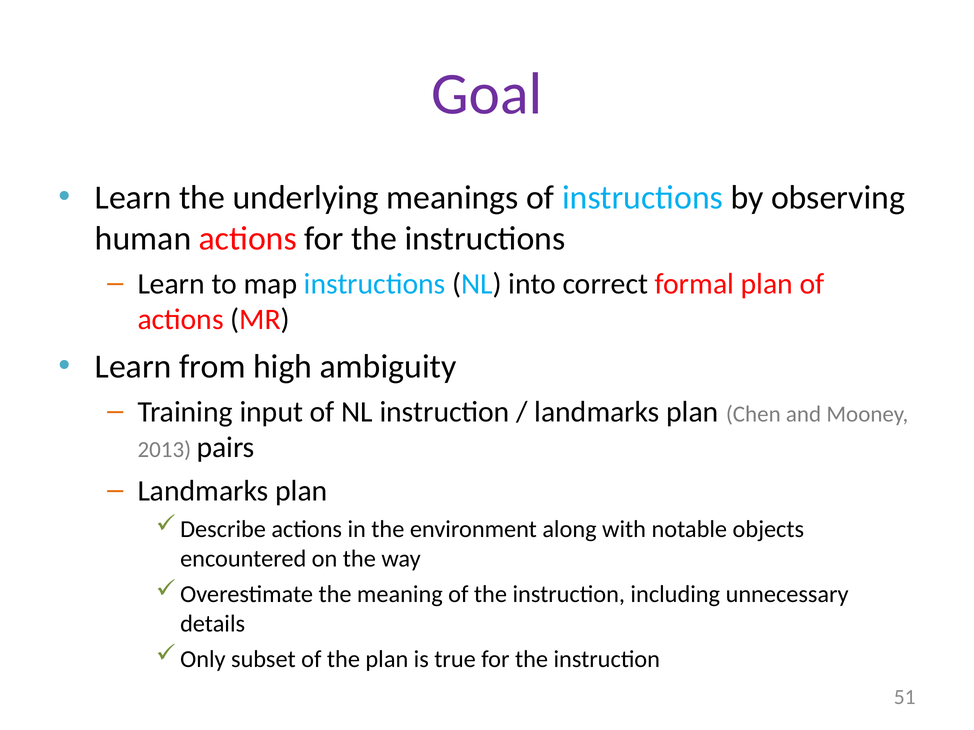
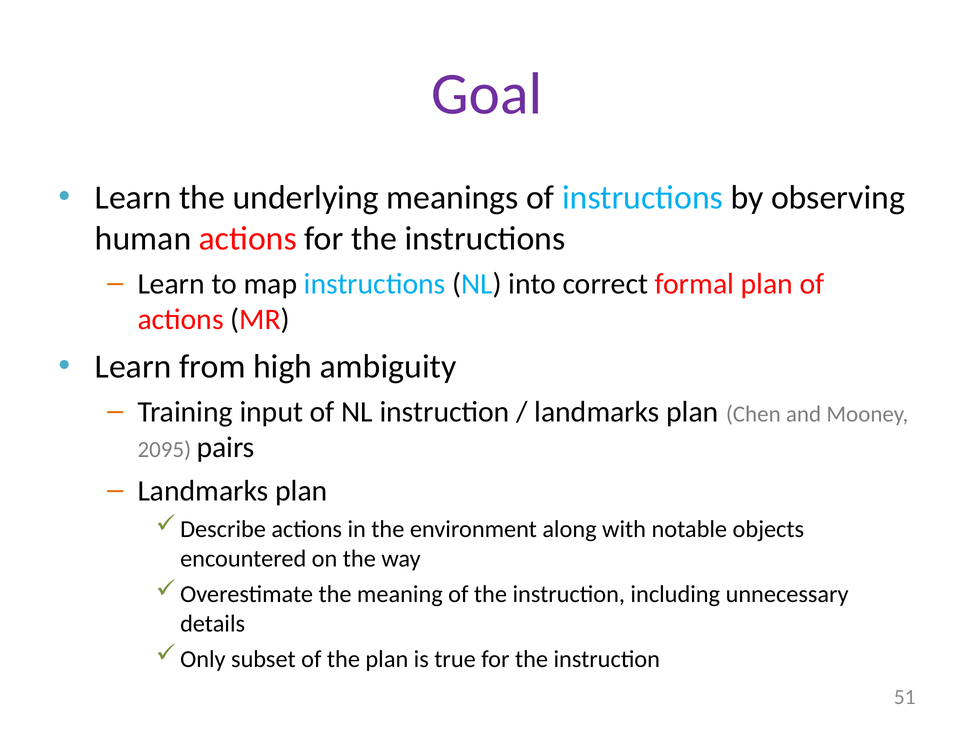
2013: 2013 -> 2095 (164, 450)
